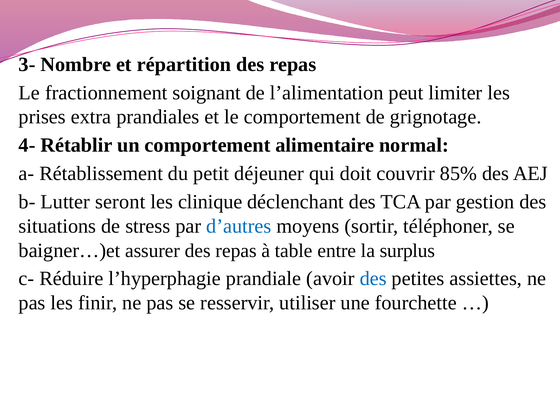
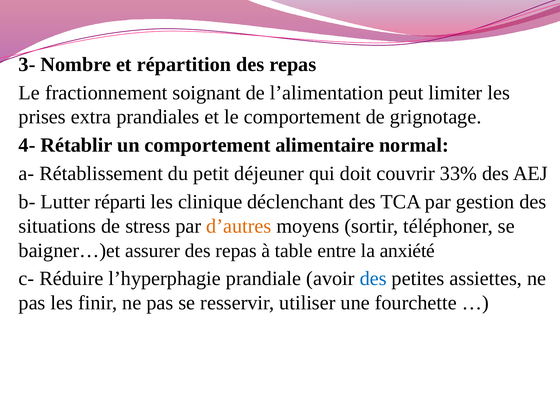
85%: 85% -> 33% (458, 174)
seront: seront -> réparti (120, 202)
d’autres colour: blue -> orange (239, 226)
surplus: surplus -> anxiété (407, 251)
